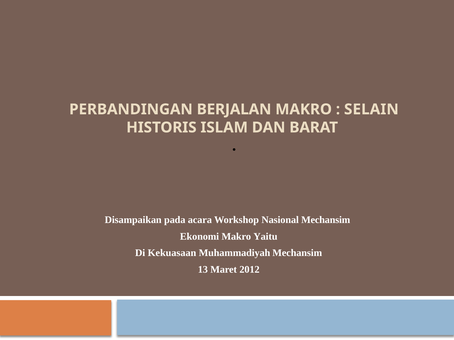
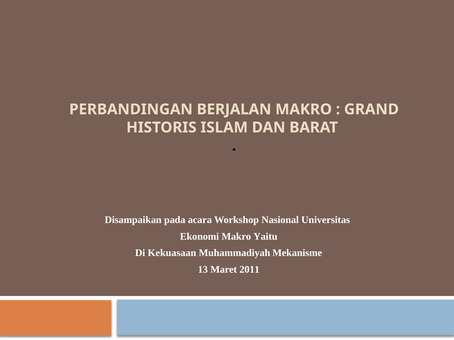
SELAIN: SELAIN -> GRAND (371, 109)
Nasional Mechansim: Mechansim -> Universitas (326, 220)
Muhammadiyah Mechansim: Mechansim -> Mekanisme (297, 253)
2012: 2012 -> 2011 (250, 270)
